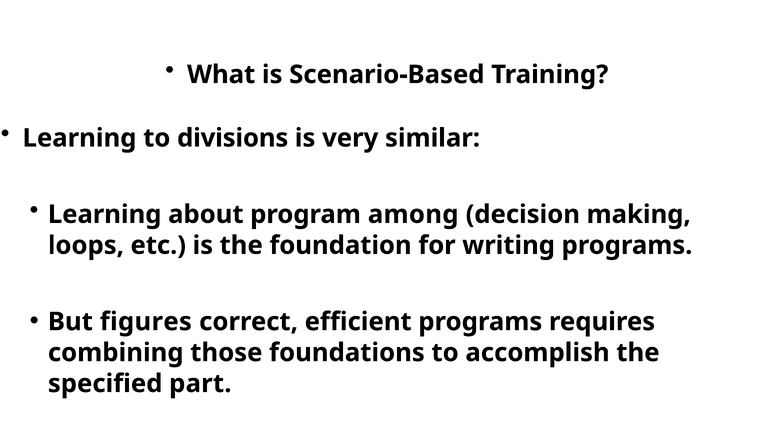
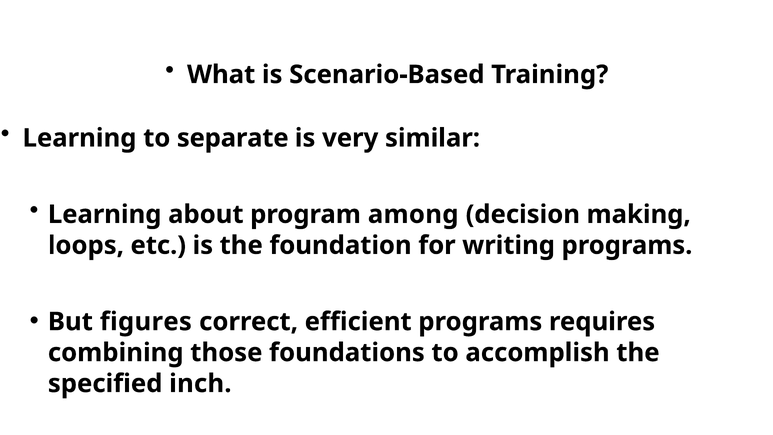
divisions: divisions -> separate (233, 138)
part: part -> inch (200, 383)
